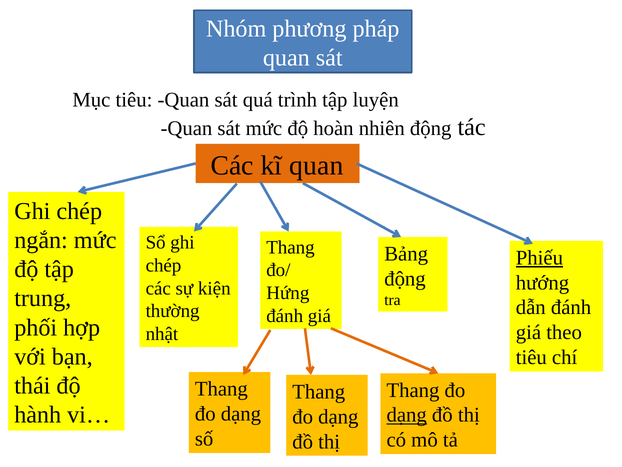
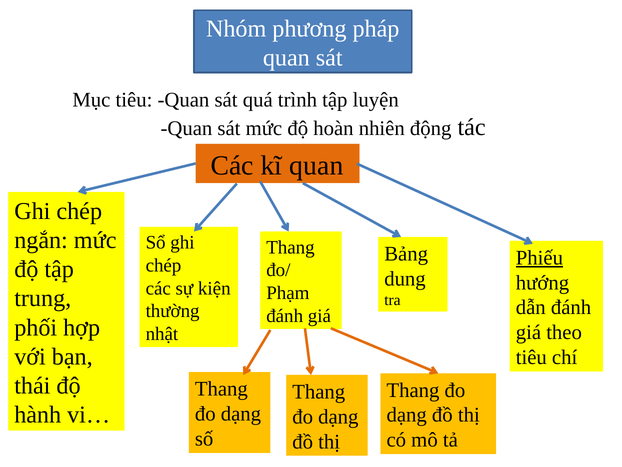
động: động -> dung (405, 279)
Hứng: Hứng -> Phạm (288, 293)
dạng underline: present -> none (407, 415)
